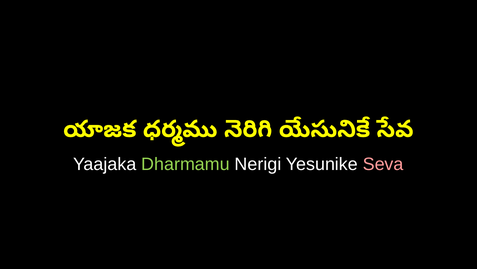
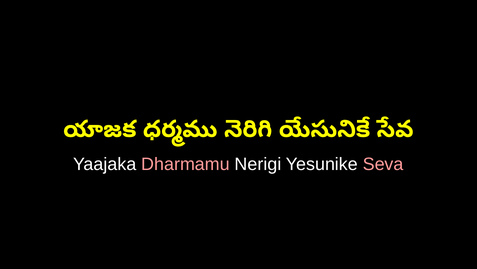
Dharmamu colour: light green -> pink (185, 164)
